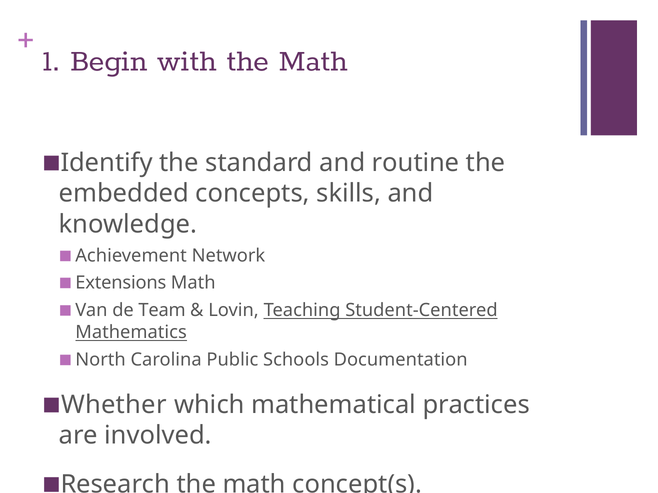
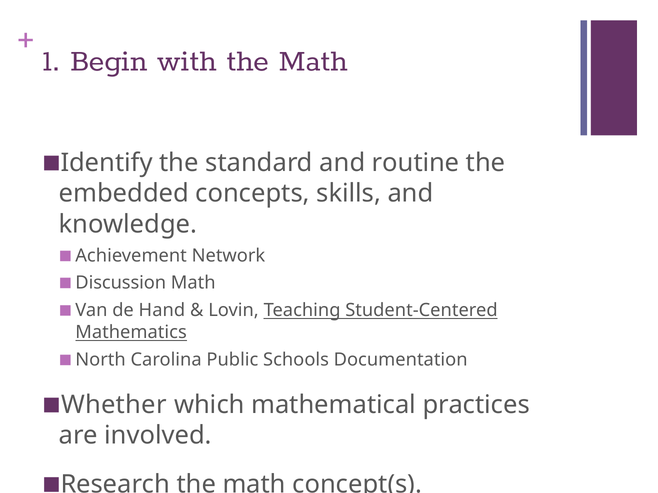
Extensions: Extensions -> Discussion (121, 283)
Team: Team -> Hand (162, 311)
